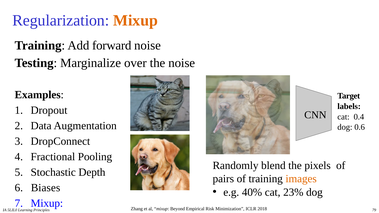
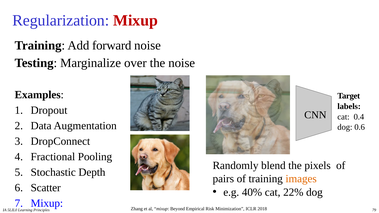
Mixup colour: orange -> red (136, 20)
Biases: Biases -> Scatter (46, 188)
23%: 23% -> 22% (293, 192)
